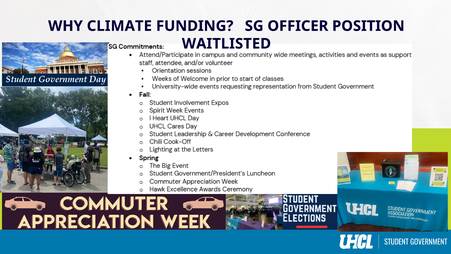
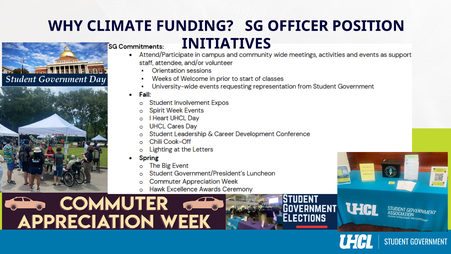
WAITLISTED: WAITLISTED -> INITIATIVES (226, 44)
